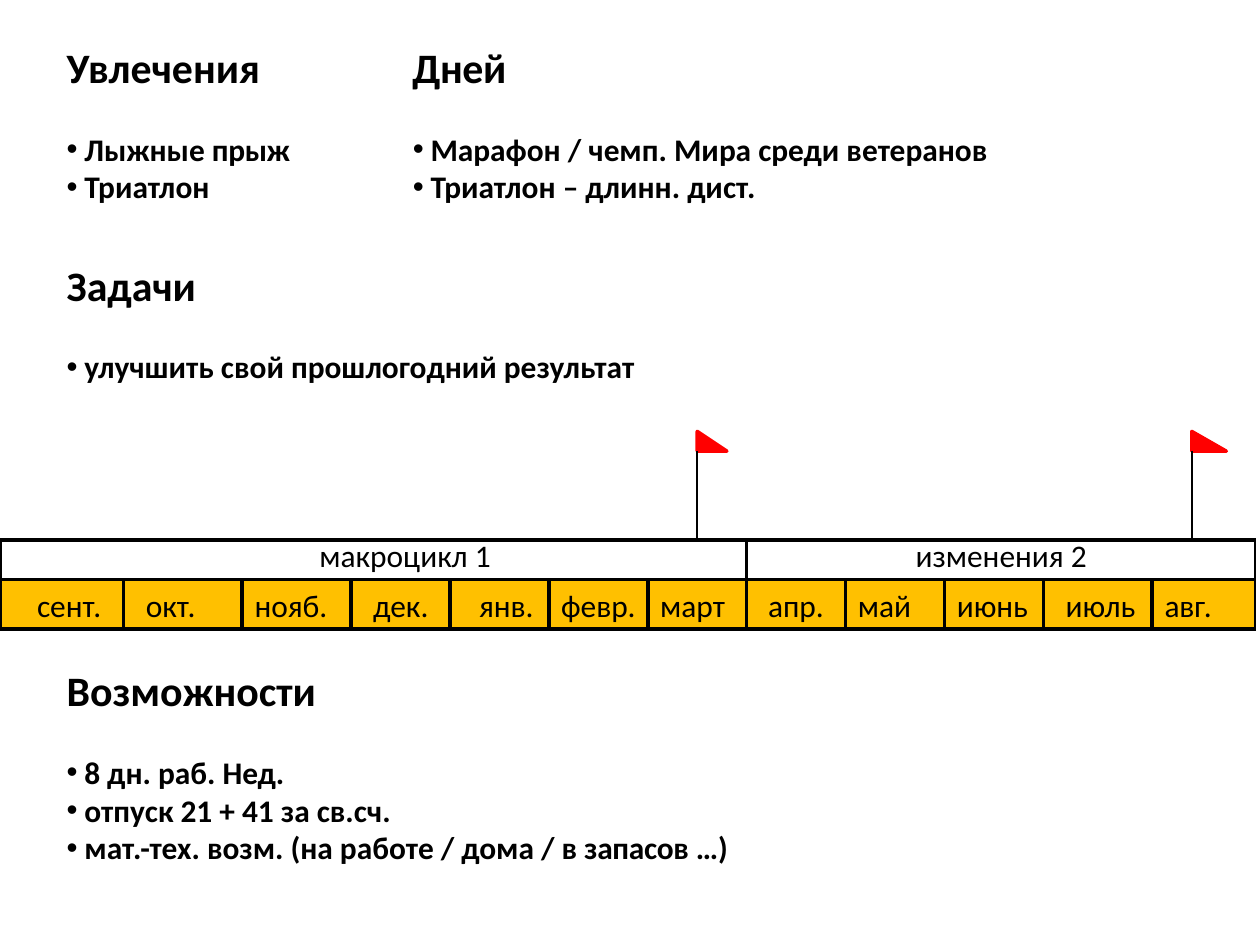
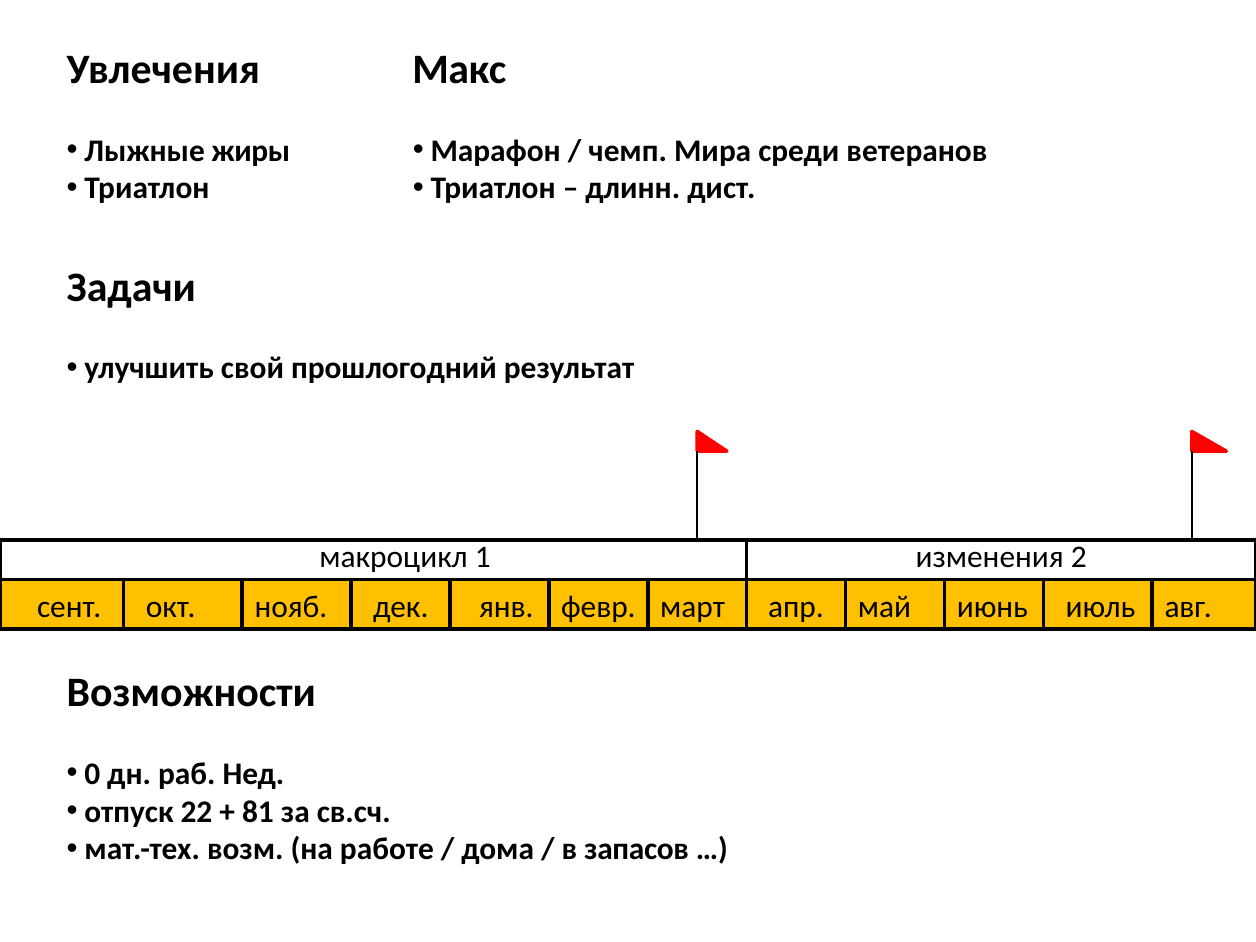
Дней: Дней -> Макс (459, 70)
прыж: прыж -> жиры (251, 151)
8: 8 -> 0 (92, 774)
21: 21 -> 22 (196, 812)
41: 41 -> 81 (258, 812)
